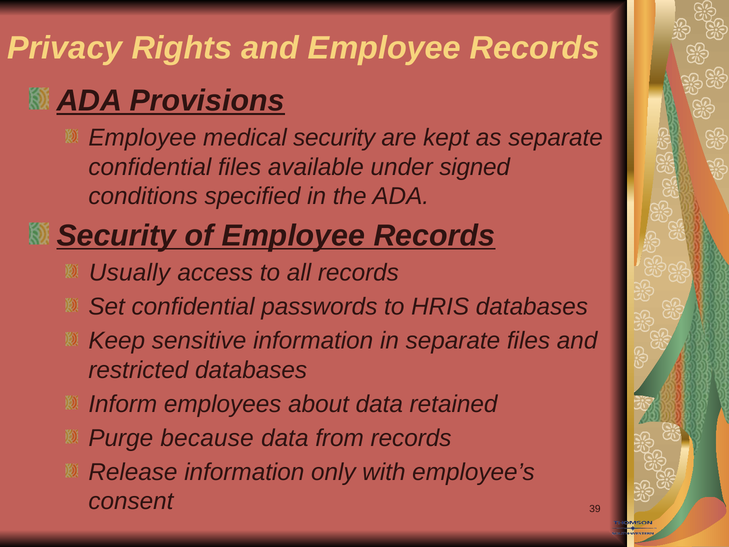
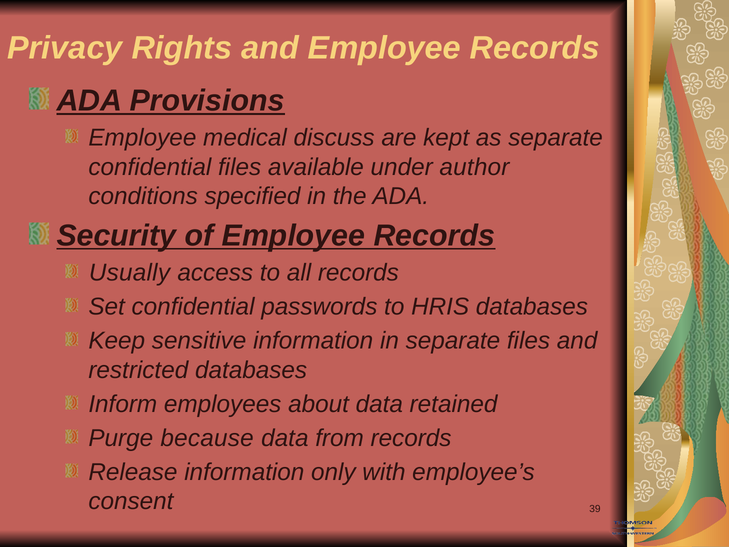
medical security: security -> discuss (334, 138)
signed: signed -> author (474, 167)
